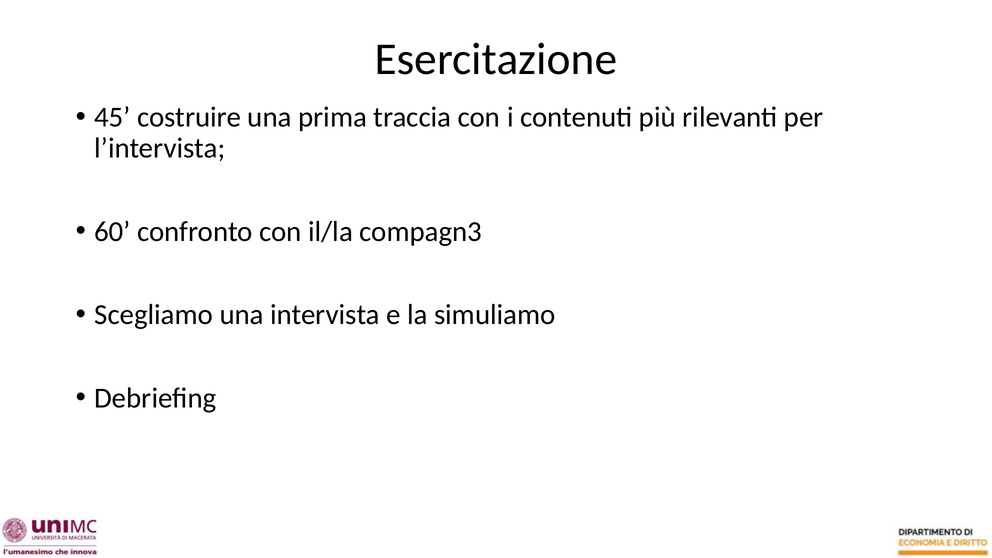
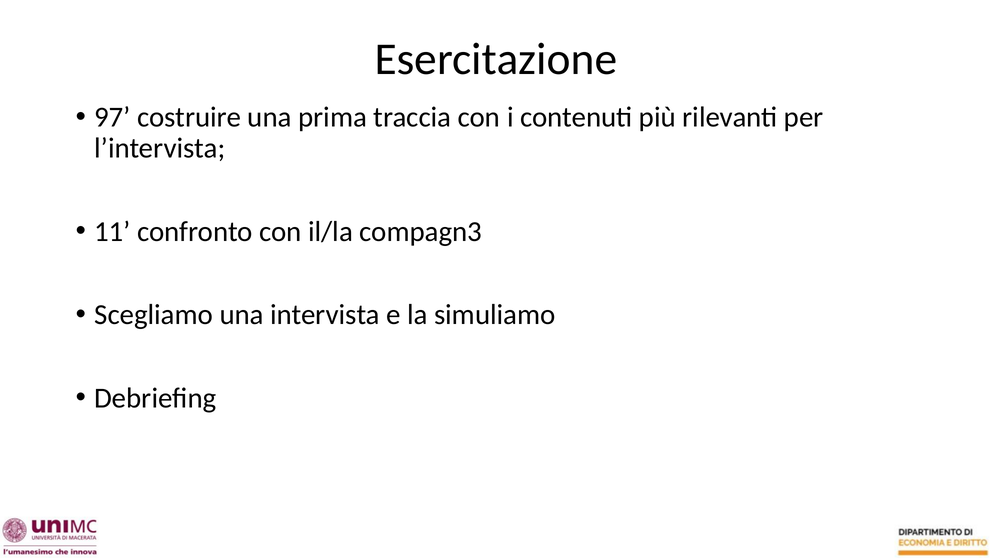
45: 45 -> 97 (112, 117)
60: 60 -> 11 (112, 232)
